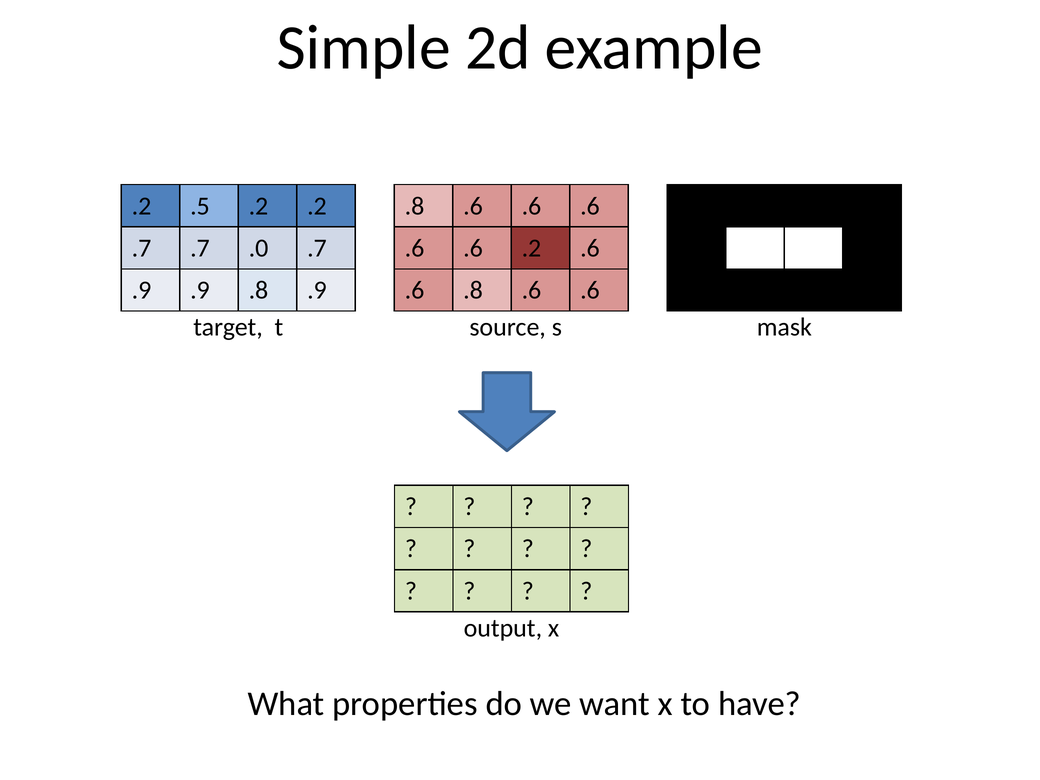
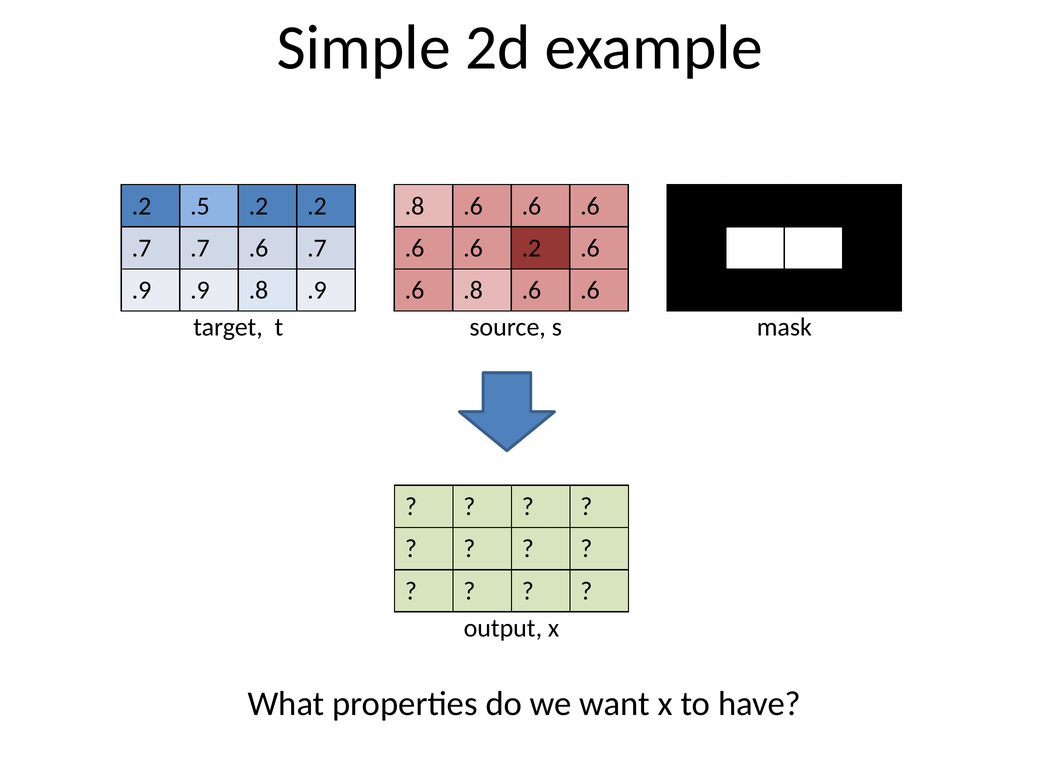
.7 .0: .0 -> .6 (258, 248)
